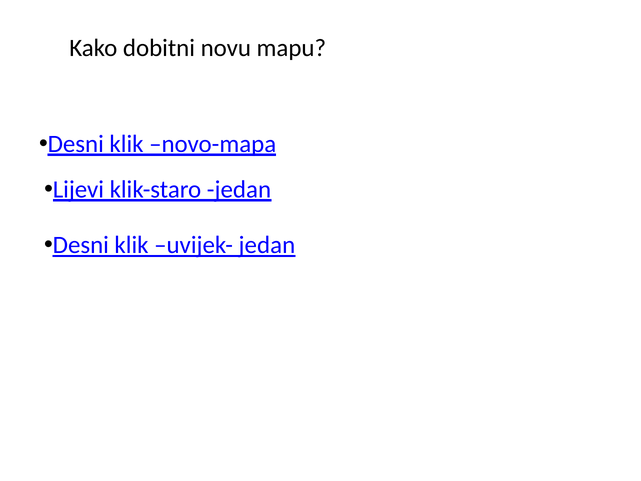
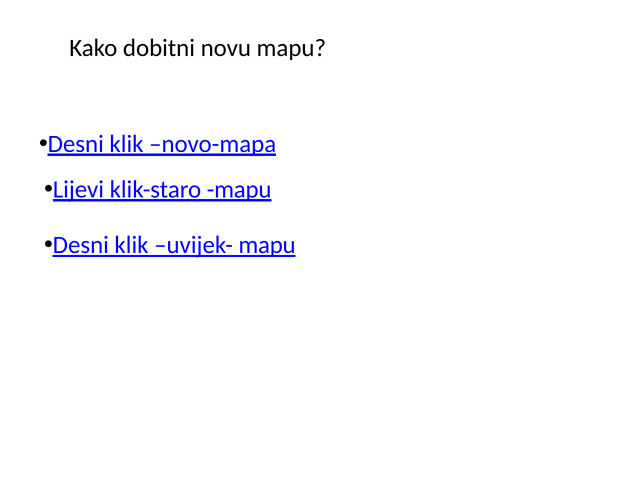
klik-staro jedan: jedan -> mapu (239, 190)
uvijek- jedan: jedan -> mapu (267, 245)
